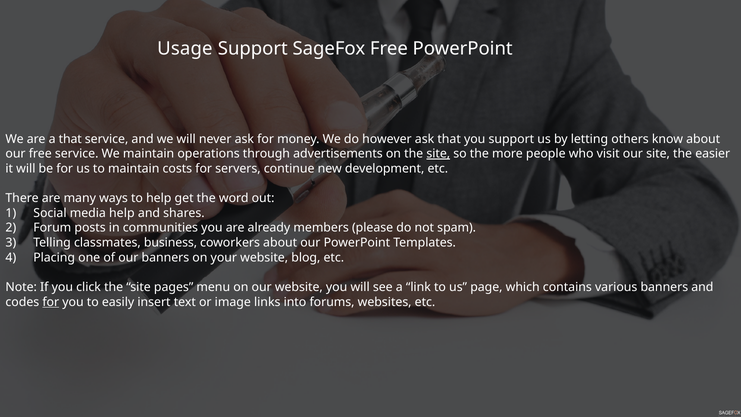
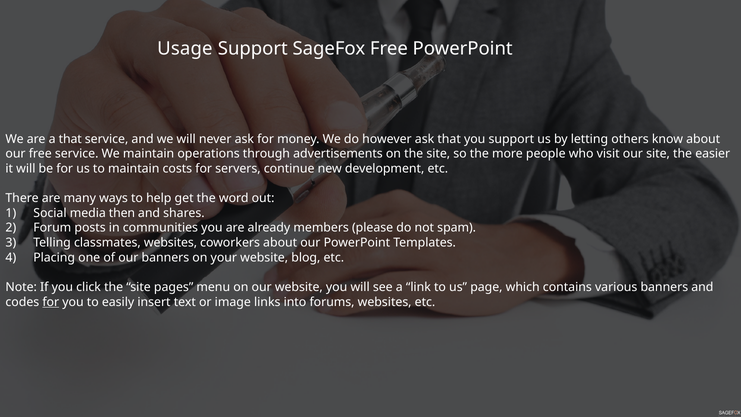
site underline: present -> none (438, 154)
media help: help -> then (122, 213)
classmates business: business -> websites (171, 243)
